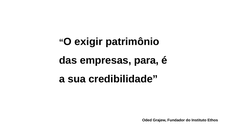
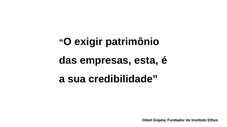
para: para -> esta (146, 61)
